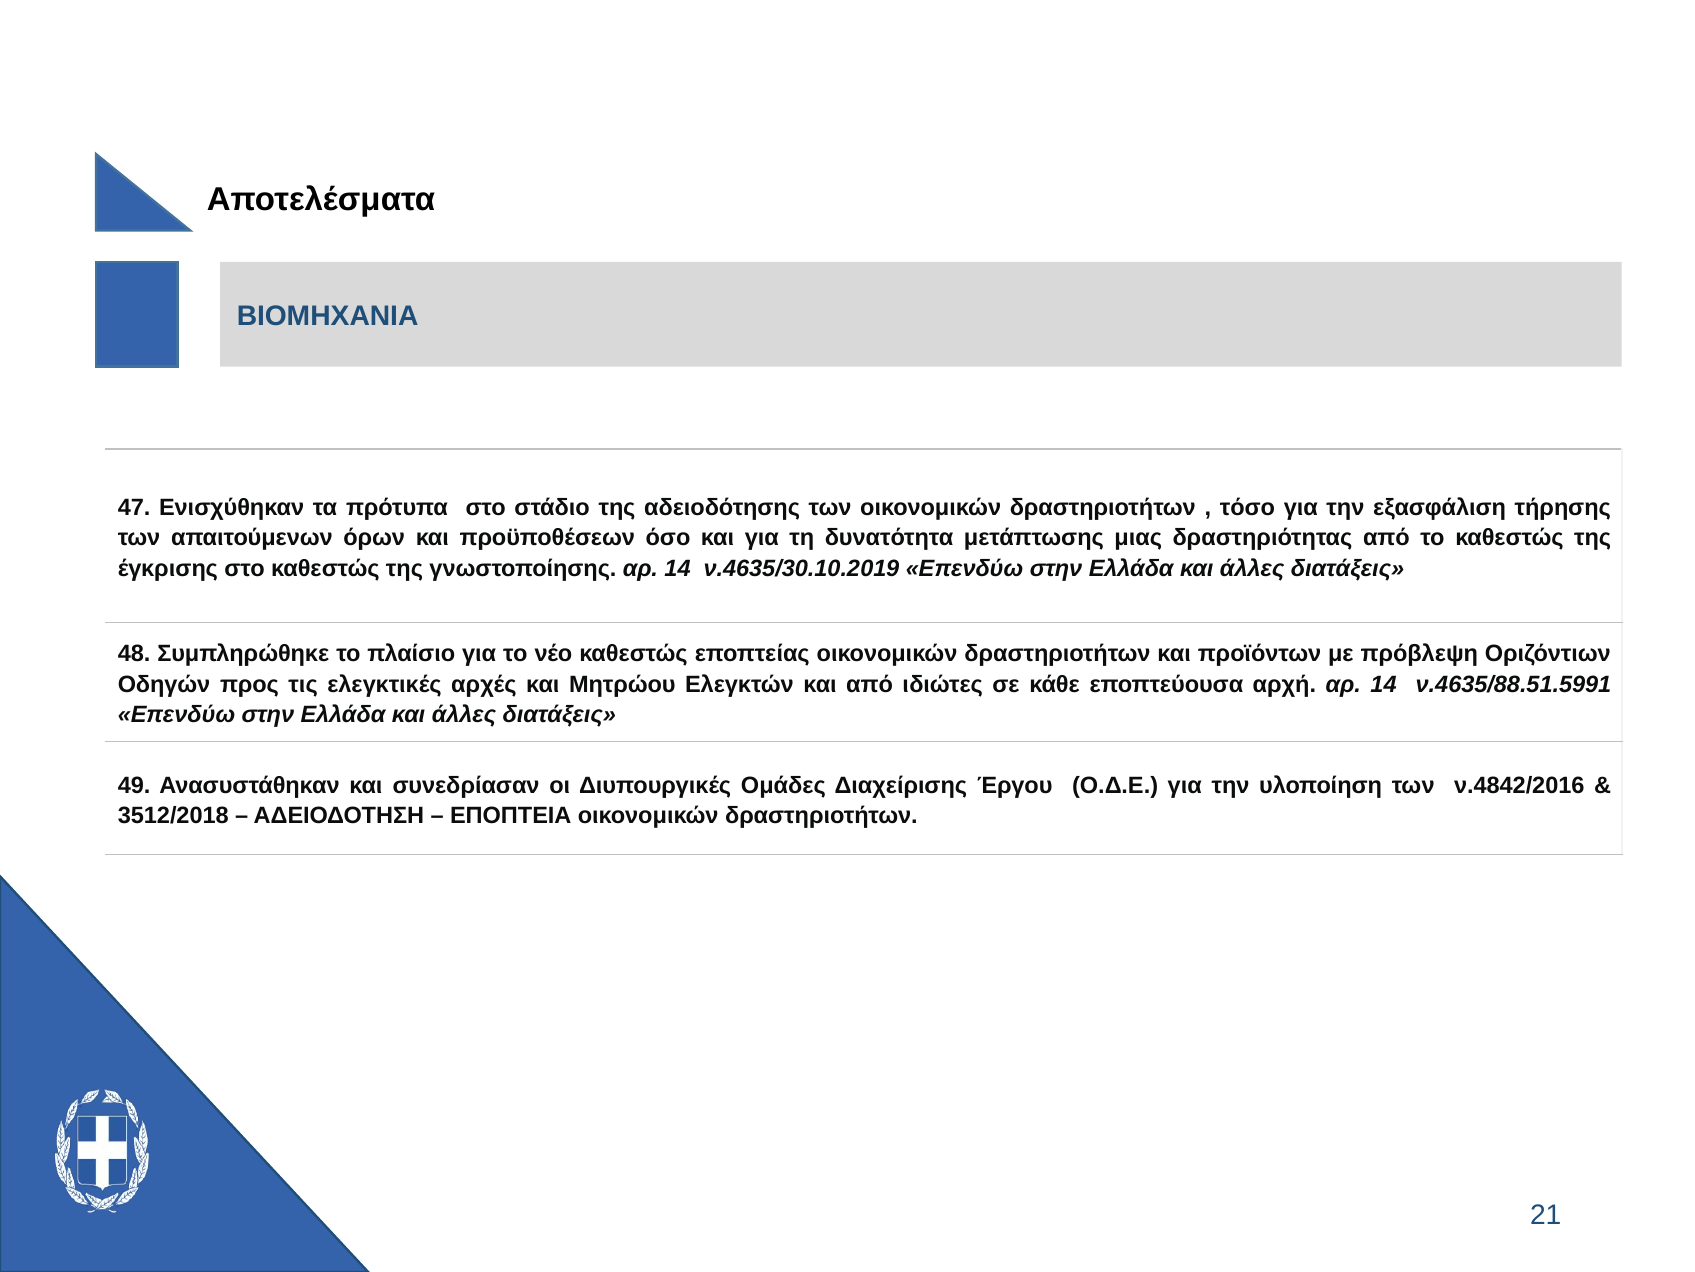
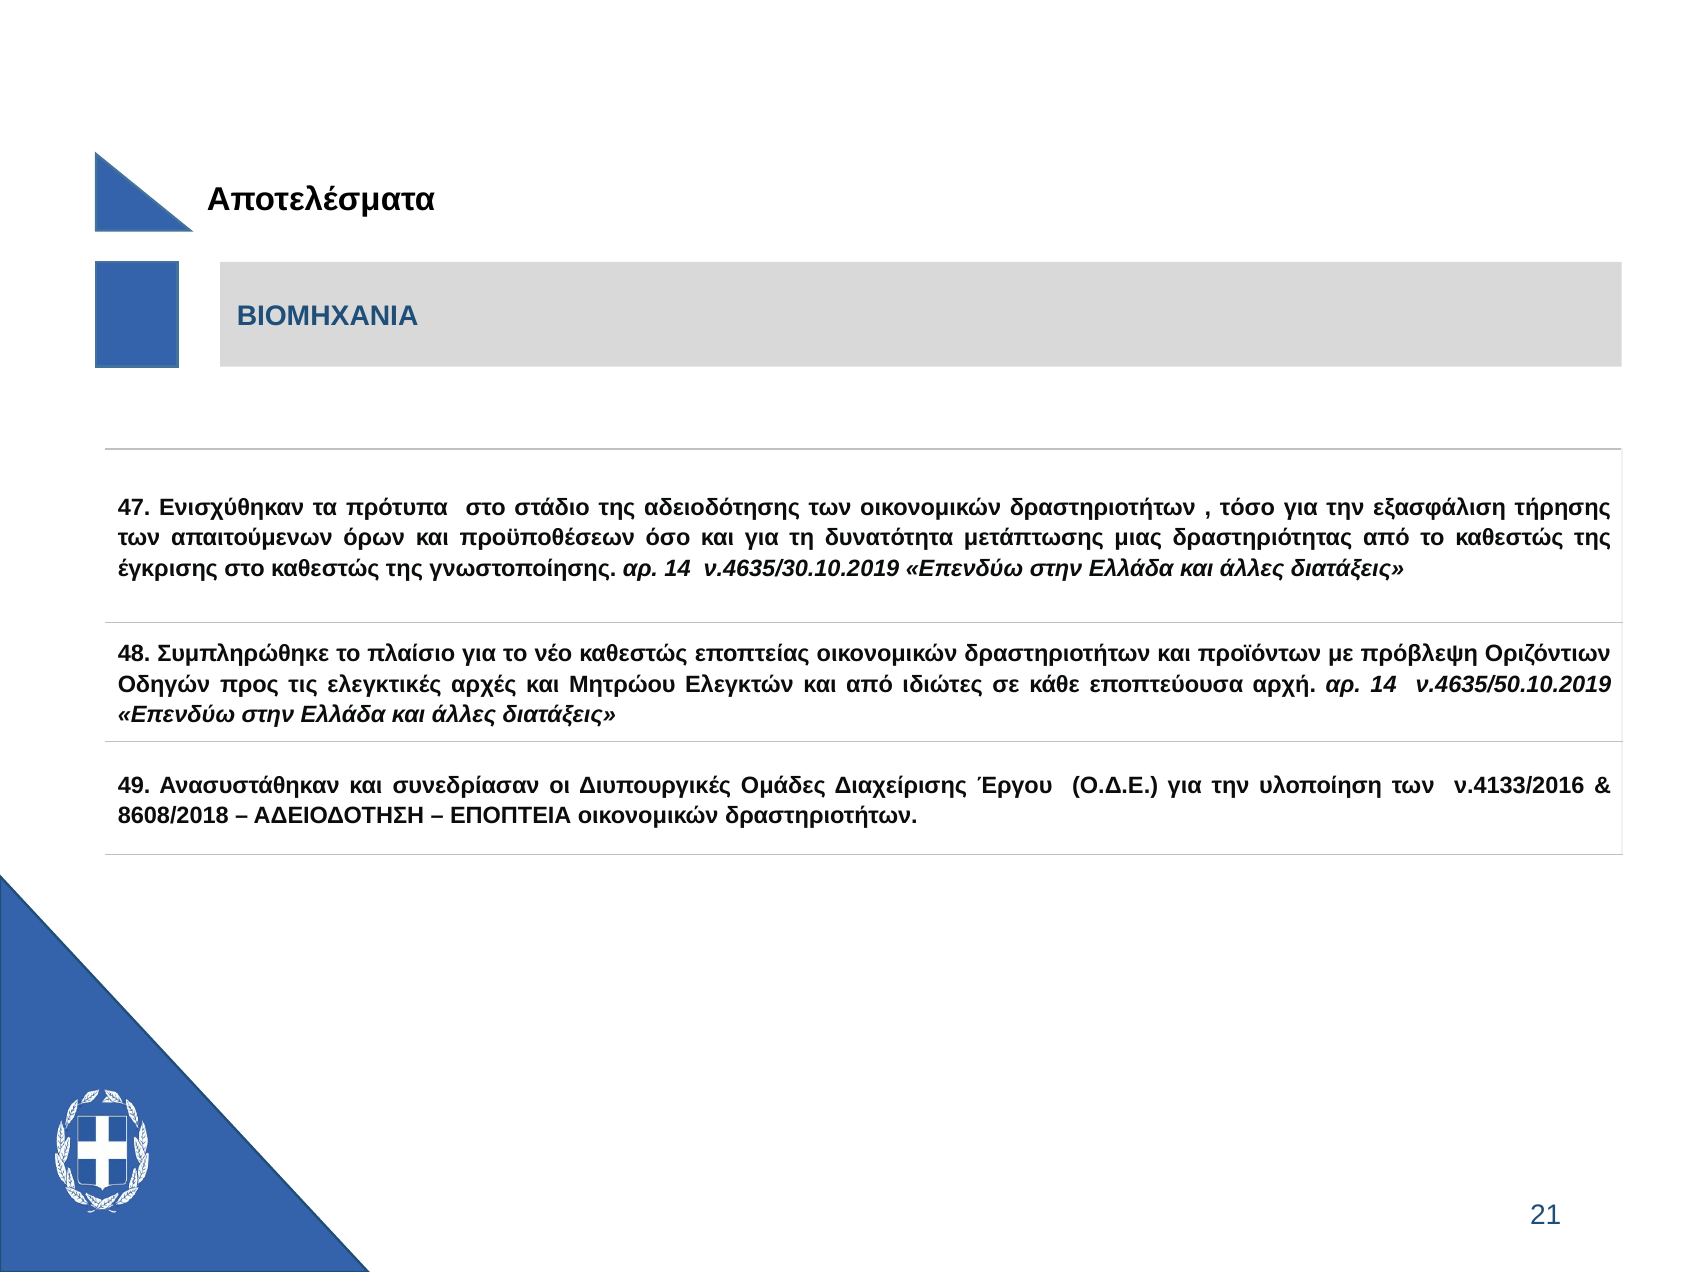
ν.4635/88.51.5991: ν.4635/88.51.5991 -> ν.4635/50.10.2019 (1514, 684)
ν.4842/2016: ν.4842/2016 -> ν.4133/2016 (1519, 785)
3512/2018: 3512/2018 -> 8608/2018 (173, 815)
